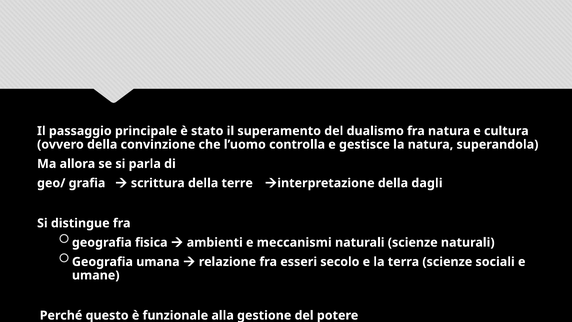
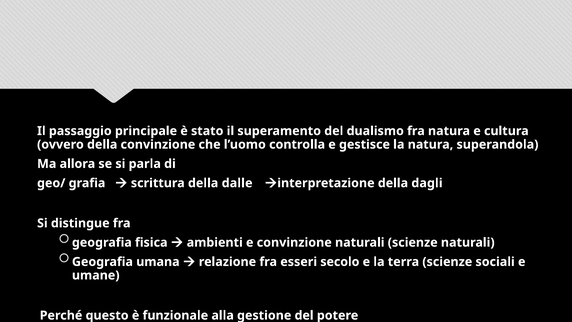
terre: terre -> dalle (237, 183)
e meccanismi: meccanismi -> convinzione (294, 242)
